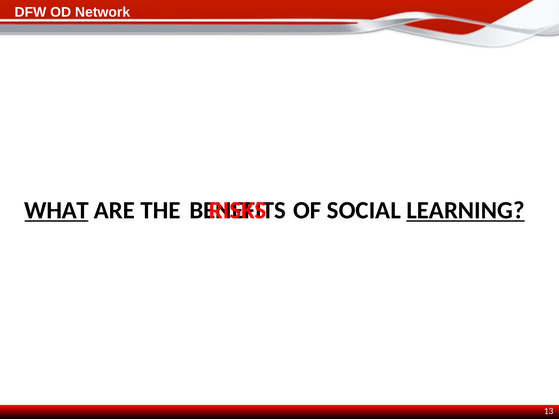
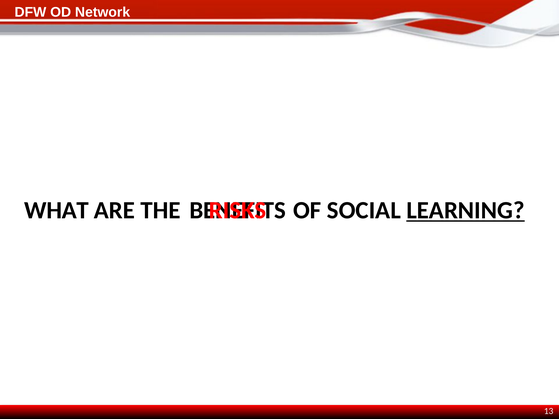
WHAT underline: present -> none (57, 210)
